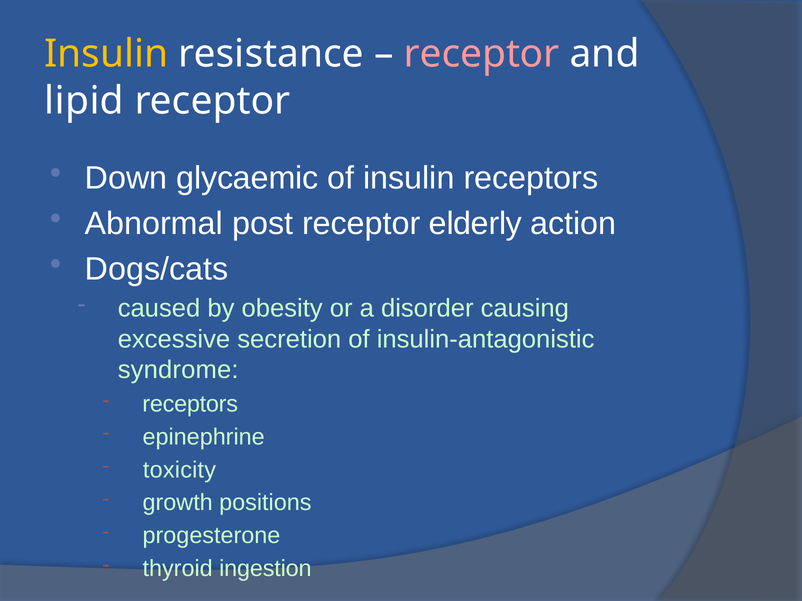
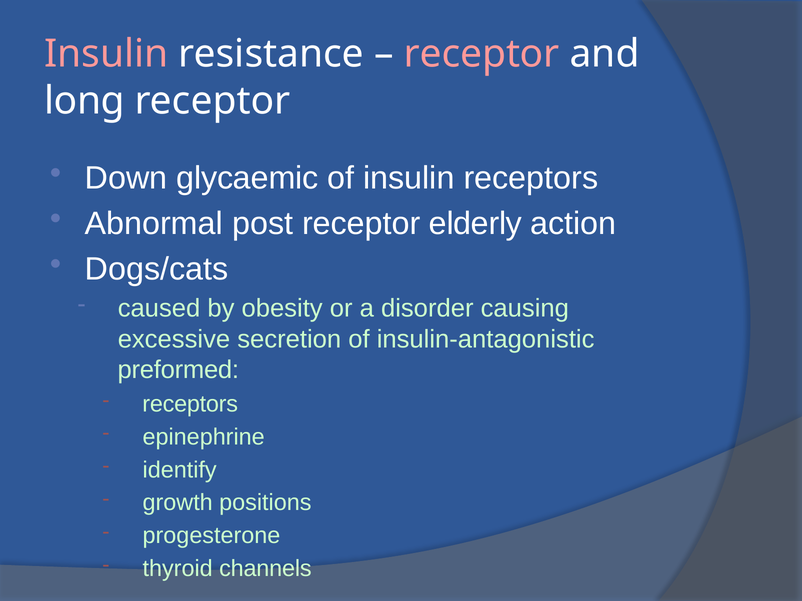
Insulin colour: yellow -> pink (106, 54)
lipid: lipid -> long (84, 101)
syndrome: syndrome -> preformed (178, 370)
toxicity: toxicity -> identify (180, 470)
ingestion: ingestion -> channels (265, 569)
